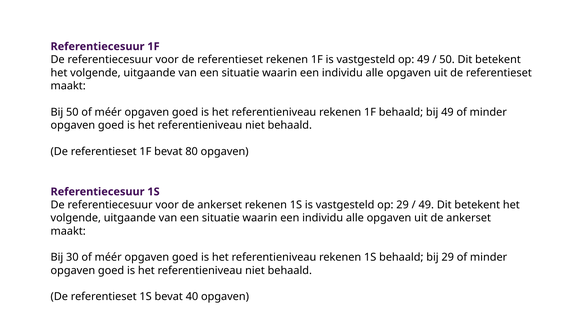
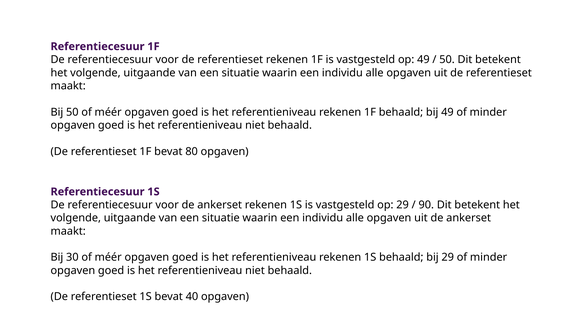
49: 49 -> 90 (426, 205)
